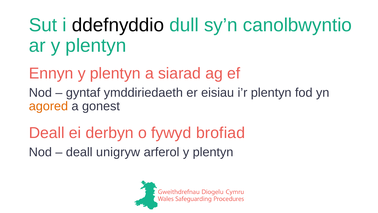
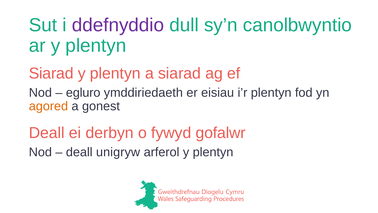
ddefnyddio colour: black -> purple (118, 25)
Ennyn: Ennyn -> Siarad (51, 73)
gyntaf: gyntaf -> egluro (83, 92)
brofiad: brofiad -> gofalwr (221, 133)
